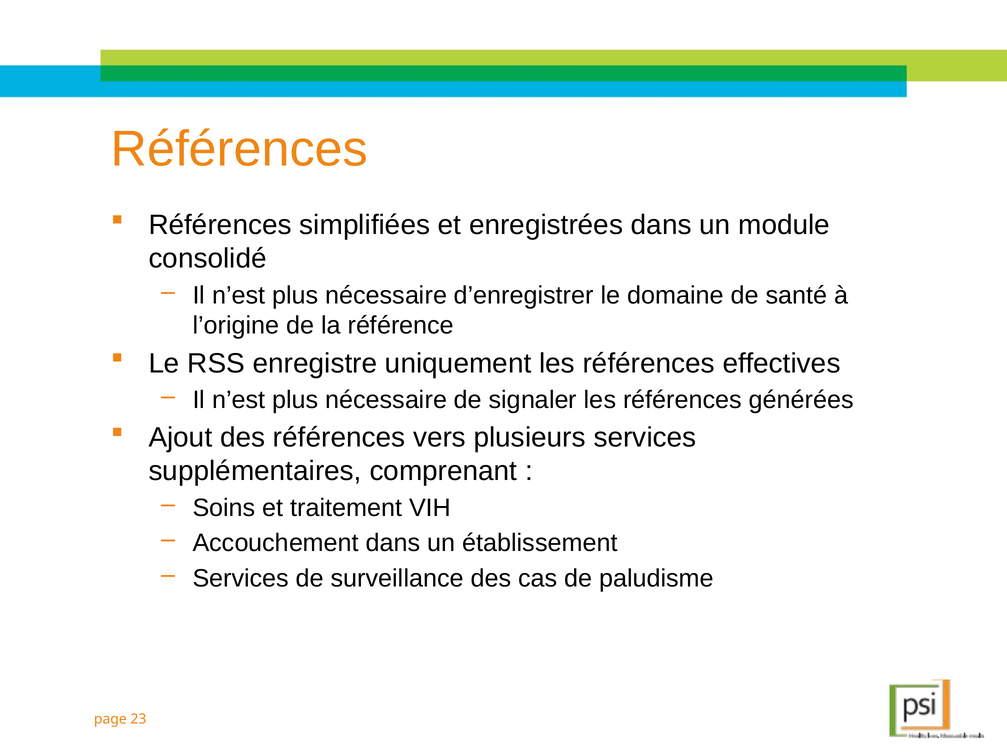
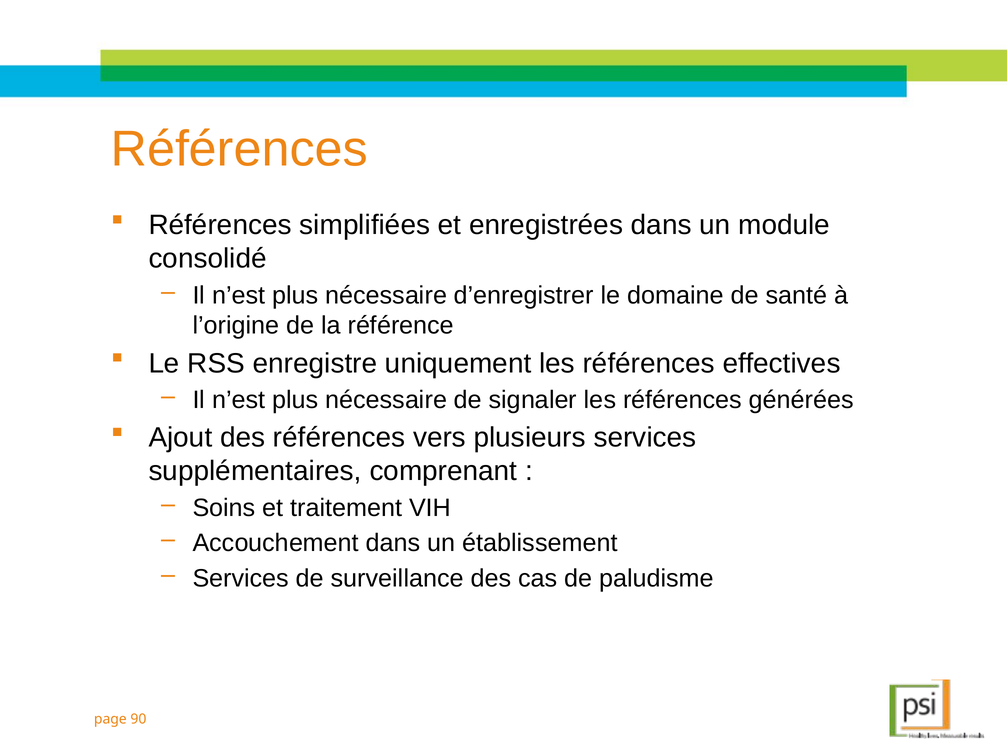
23: 23 -> 90 (138, 719)
